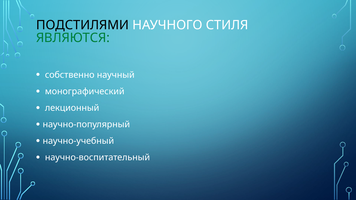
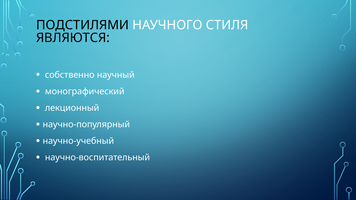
ЯВЛЯЮТСЯ colour: green -> black (73, 38)
